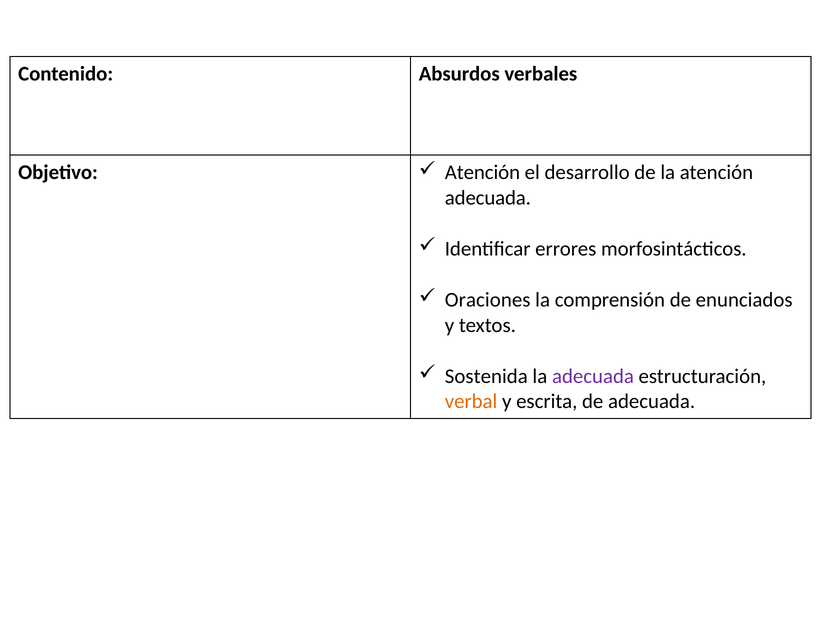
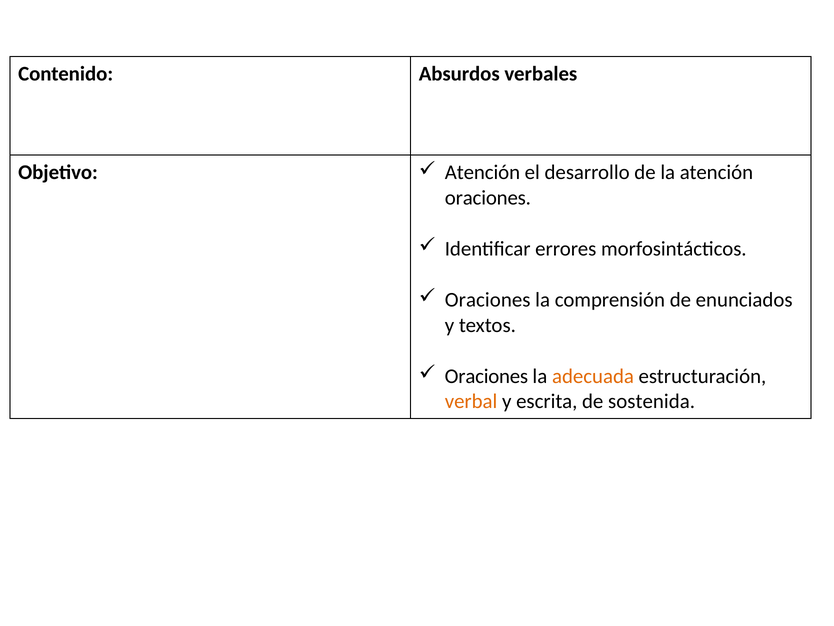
adecuada: adecuada -> oraciones (488, 198)
Sostenida: Sostenida -> Oraciones (486, 376)
adecuada colour: purple -> orange (593, 376)
de adecuada: adecuada -> sostenida (652, 401)
